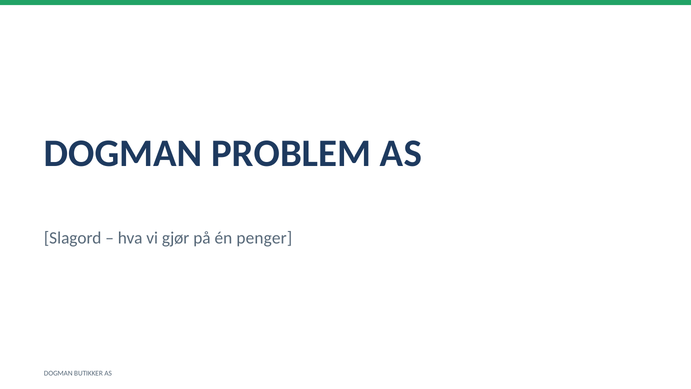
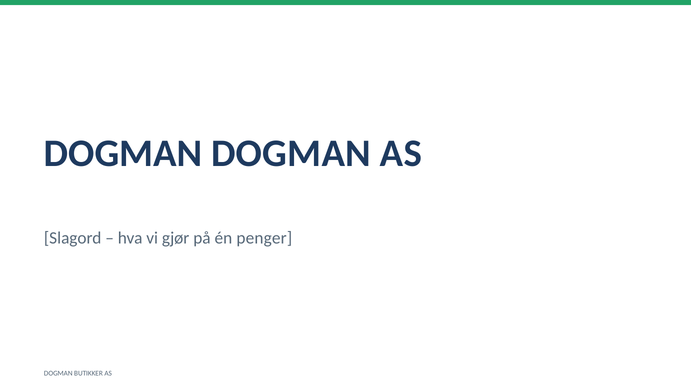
DOGMAN PROBLEM: PROBLEM -> DOGMAN (291, 153)
